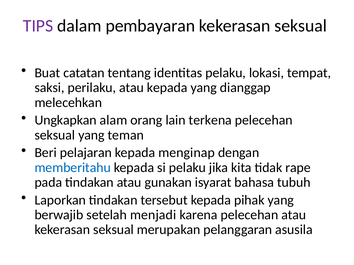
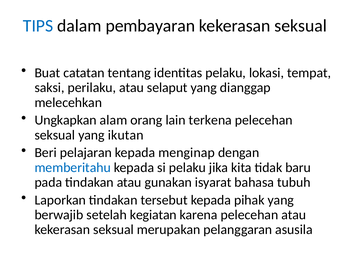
TIPS colour: purple -> blue (38, 26)
atau kepada: kepada -> selaput (167, 88)
teman: teman -> ikutan (126, 135)
rape: rape -> baru (298, 168)
menjadi: menjadi -> kegiatan (153, 215)
